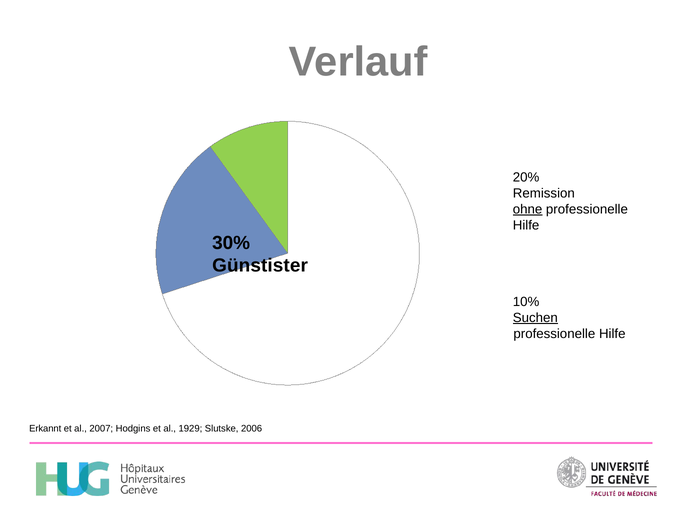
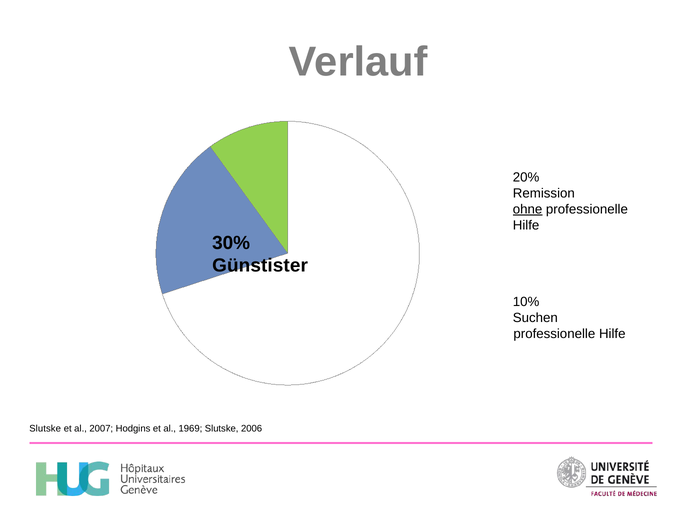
Suchen underline: present -> none (535, 318)
Erkannt: Erkannt -> Slutske (45, 428)
1929: 1929 -> 1969 (190, 428)
